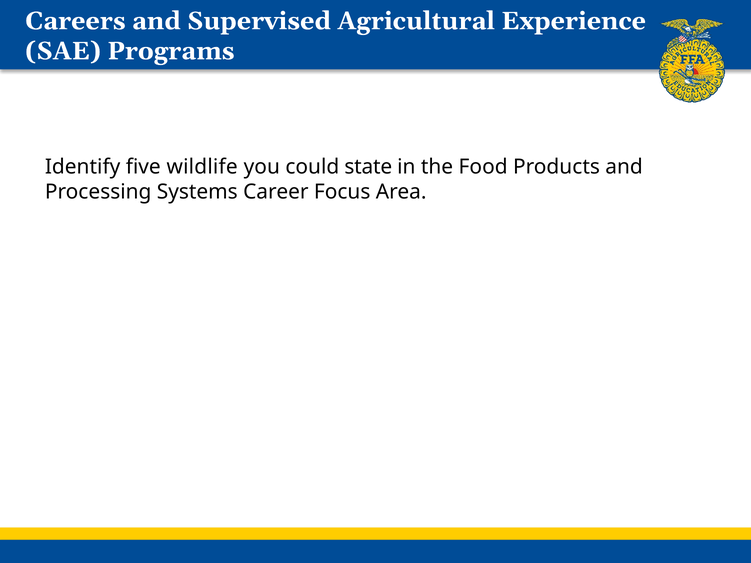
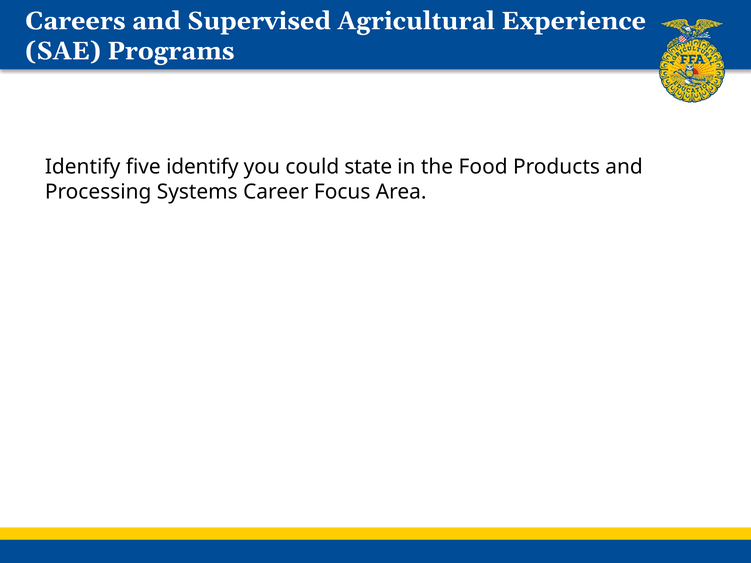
five wildlife: wildlife -> identify (202, 167)
